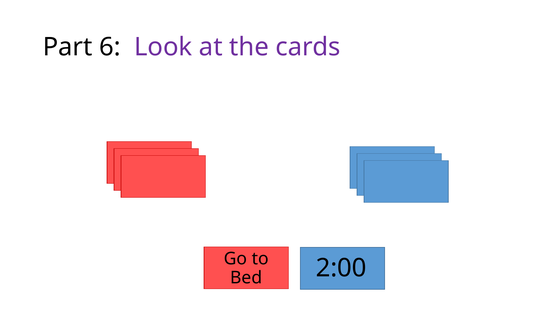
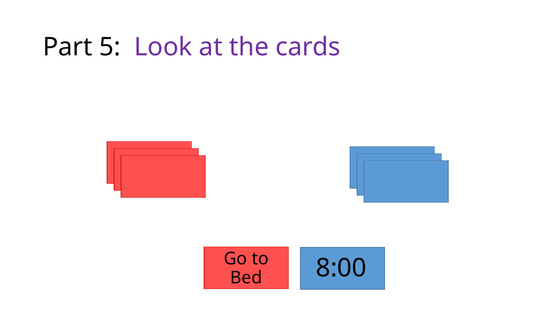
6: 6 -> 5 (110, 47)
2:00: 2:00 -> 8:00 (341, 268)
